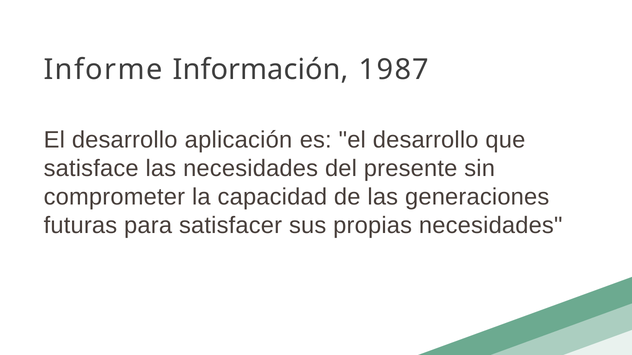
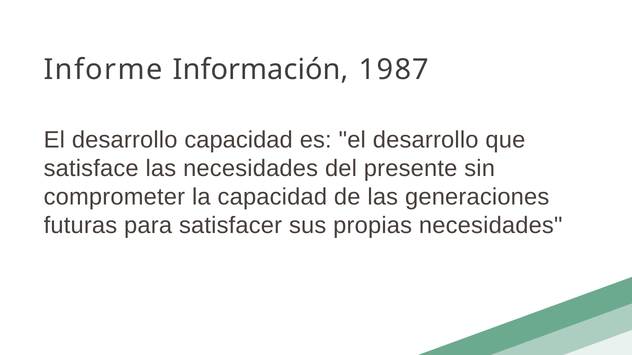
desarrollo aplicación: aplicación -> capacidad (239, 140)
